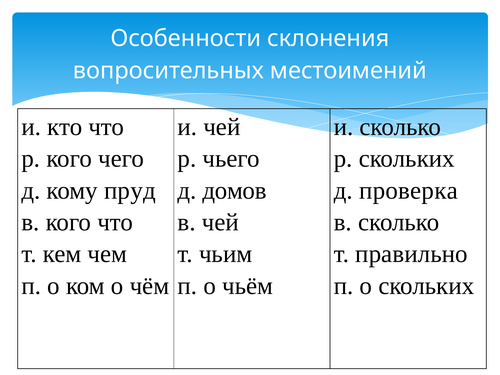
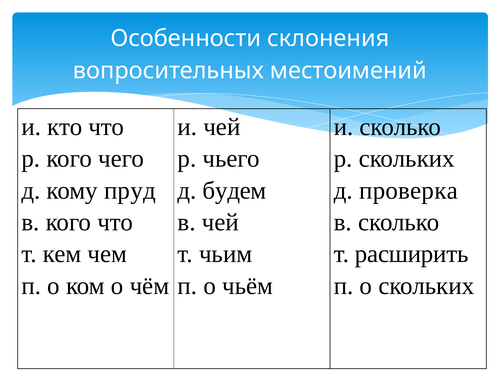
домов: домов -> будем (235, 190)
правильно: правильно -> расширить (412, 254)
